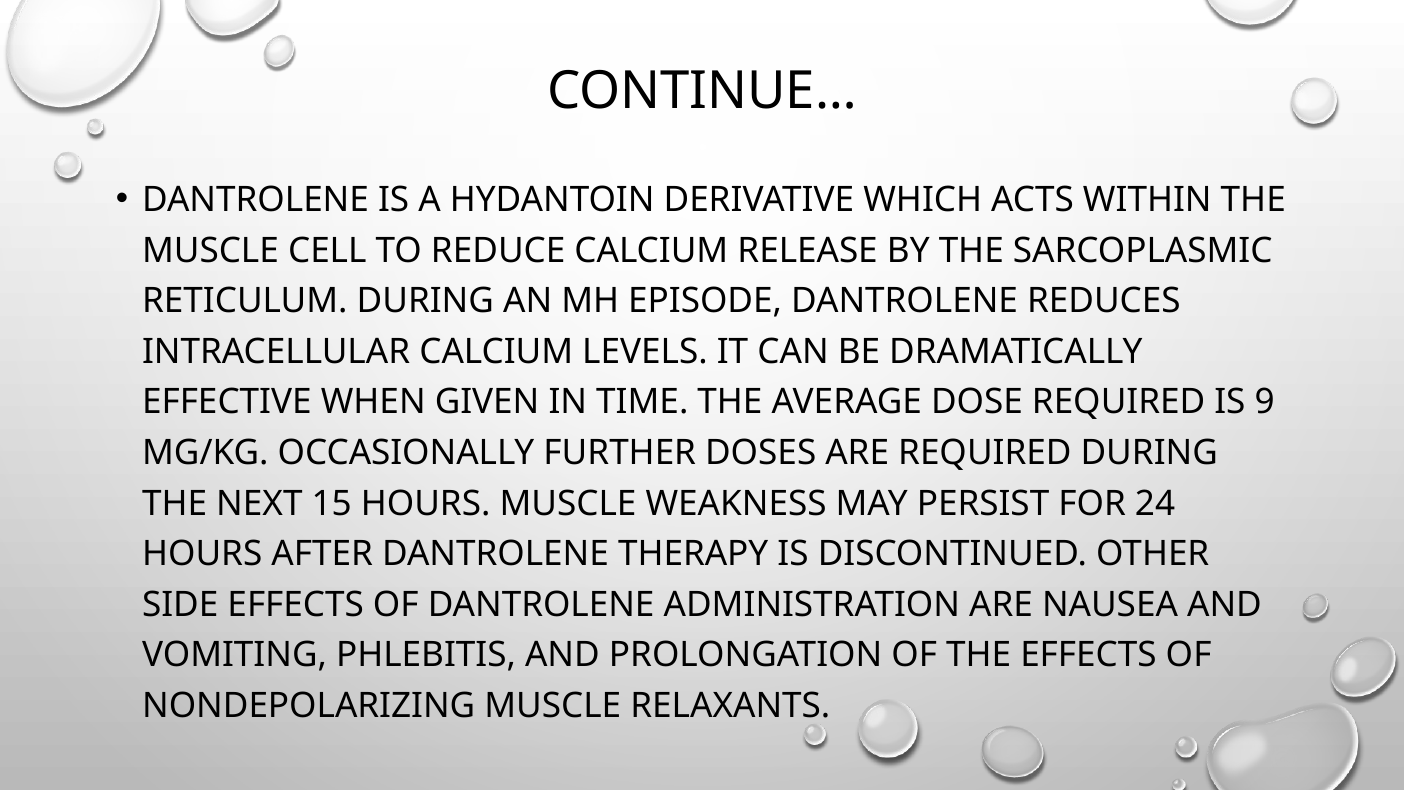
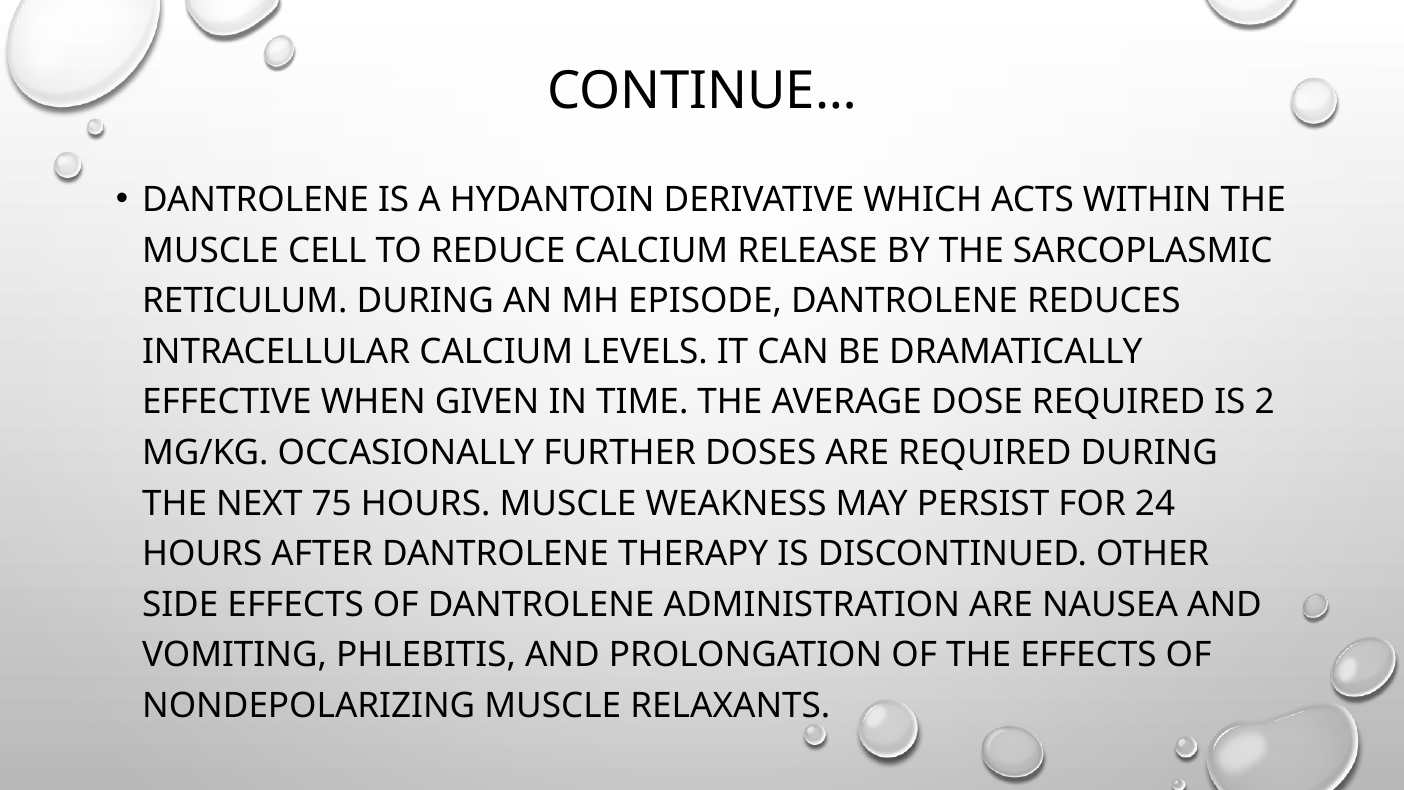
9: 9 -> 2 (1265, 402)
15: 15 -> 75 (332, 503)
